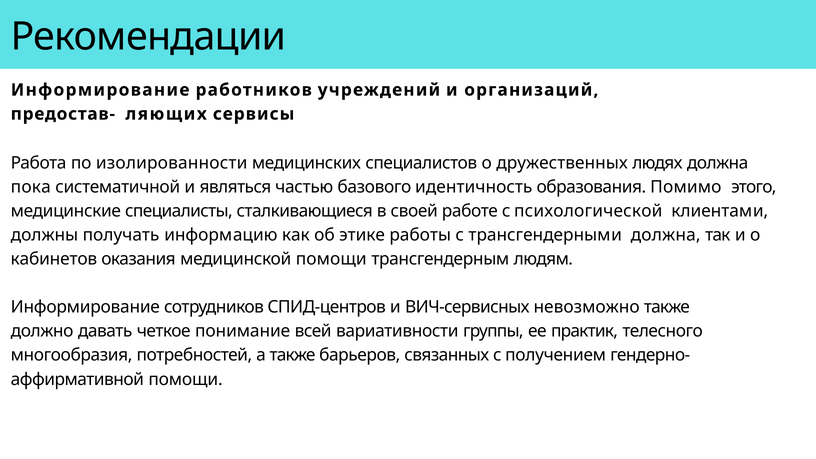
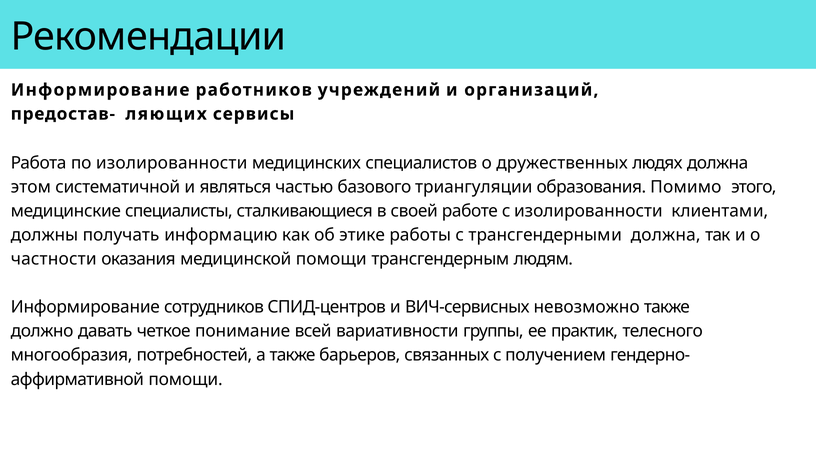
пока: пока -> этом (31, 187)
идентичность: идентичность -> триангуляции (474, 187)
с психологической: психологической -> изолированности (588, 211)
кабинетов: кабинетов -> частности (54, 259)
